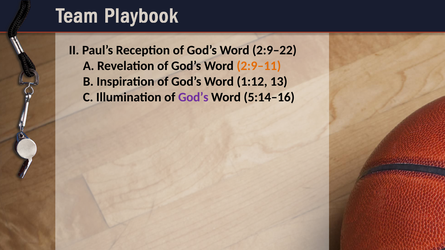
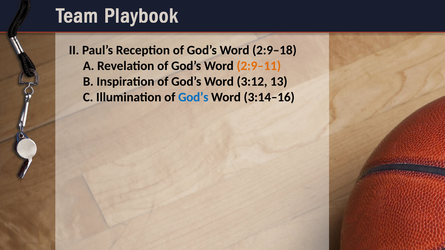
2:9–22: 2:9–22 -> 2:9–18 (274, 50)
1:12: 1:12 -> 3:12 (252, 82)
God’s colour: purple -> blue (193, 97)
5:14–16: 5:14–16 -> 3:14–16 (269, 97)
